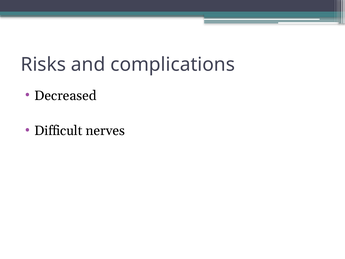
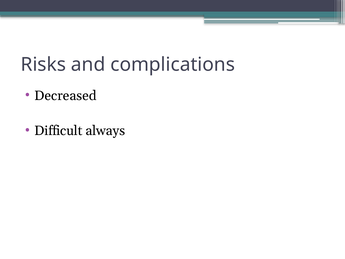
nerves: nerves -> always (105, 131)
